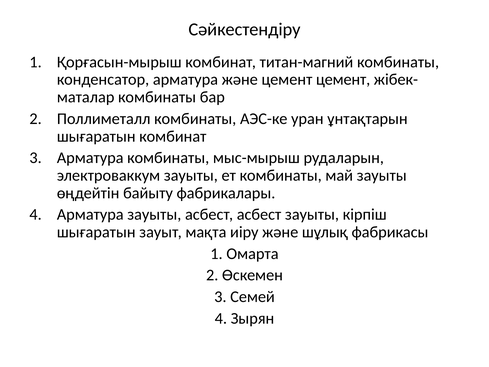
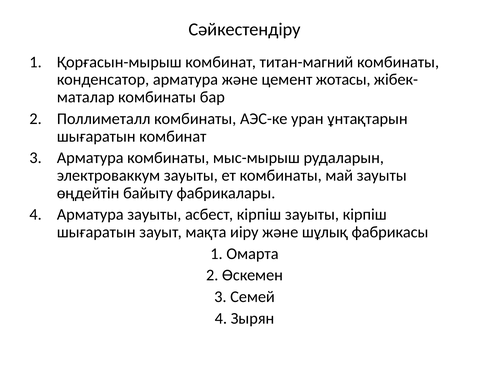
цемент цемент: цемент -> жотасы (343, 80)
асбест асбест: асбест -> кірпіш (259, 214)
